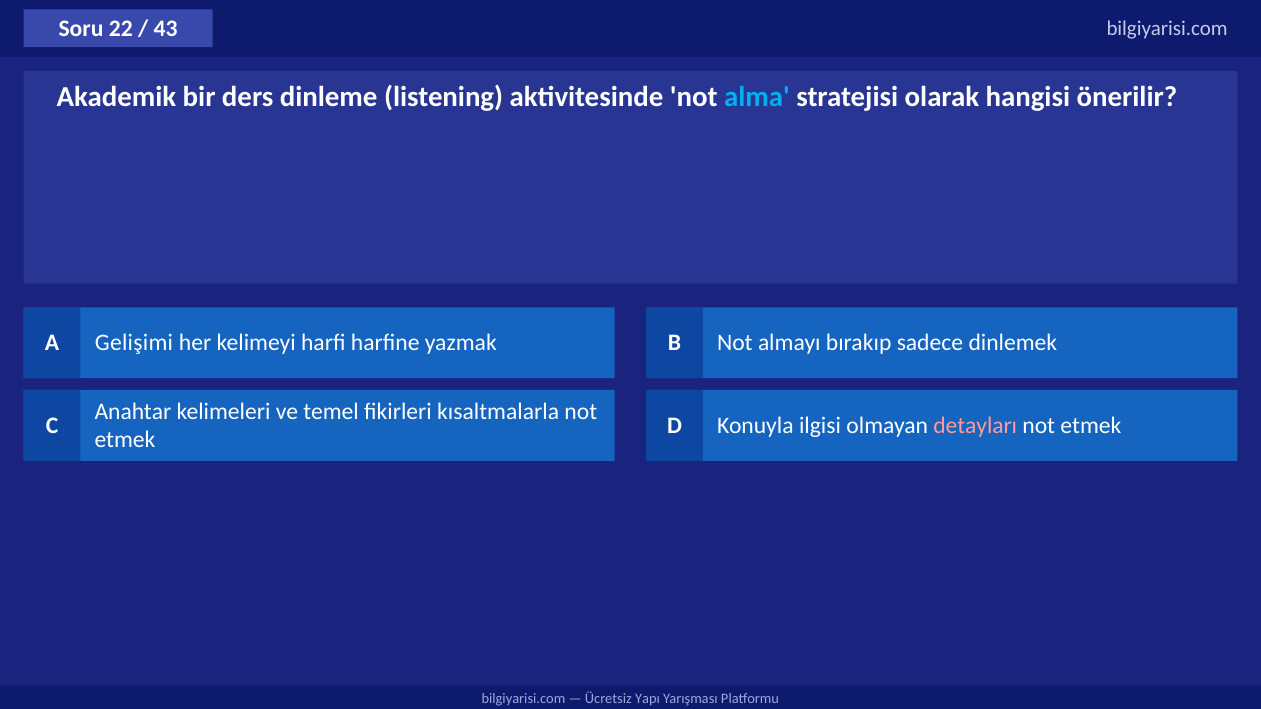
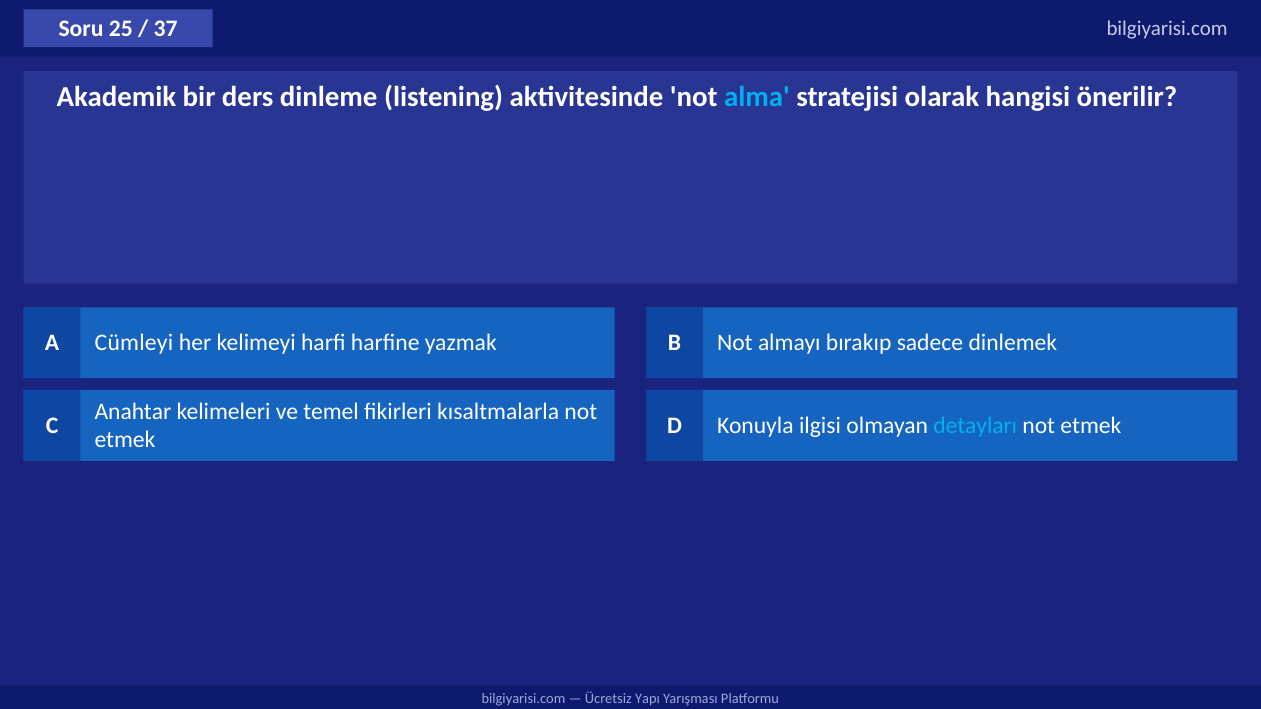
22: 22 -> 25 (121, 29)
43: 43 -> 37 (166, 29)
Gelişimi: Gelişimi -> Cümleyi (134, 343)
detayları colour: pink -> light blue (975, 426)
